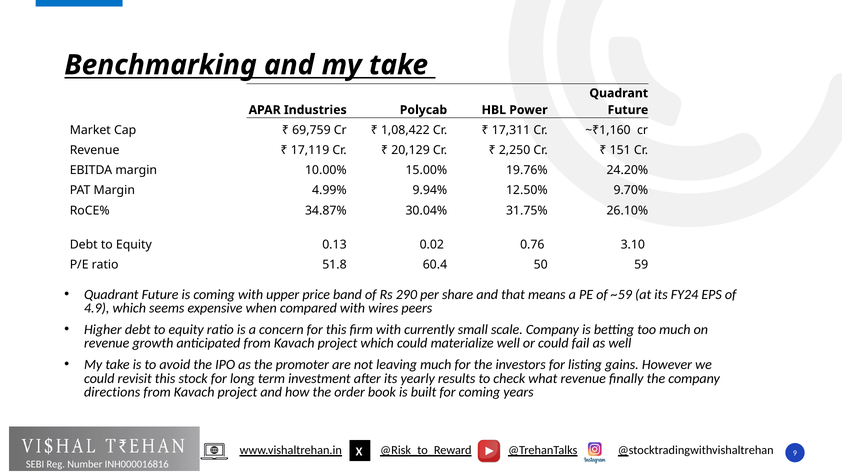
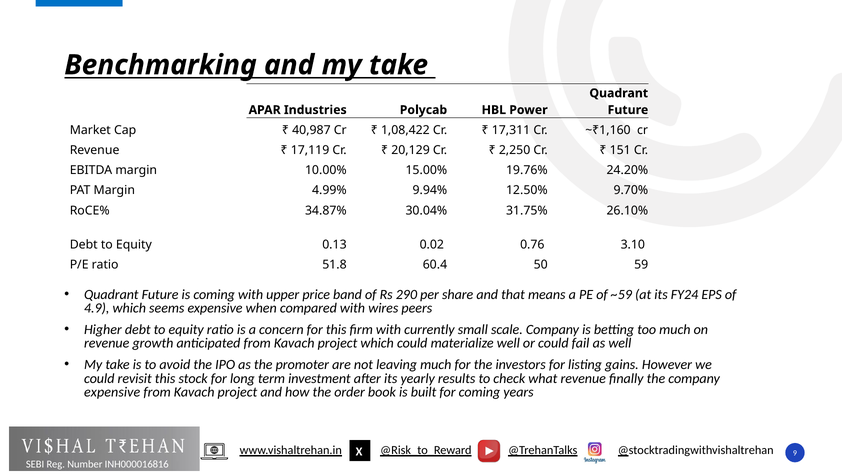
69,759: 69,759 -> 40,987 (311, 130)
directions: directions -> expensive (112, 392)
